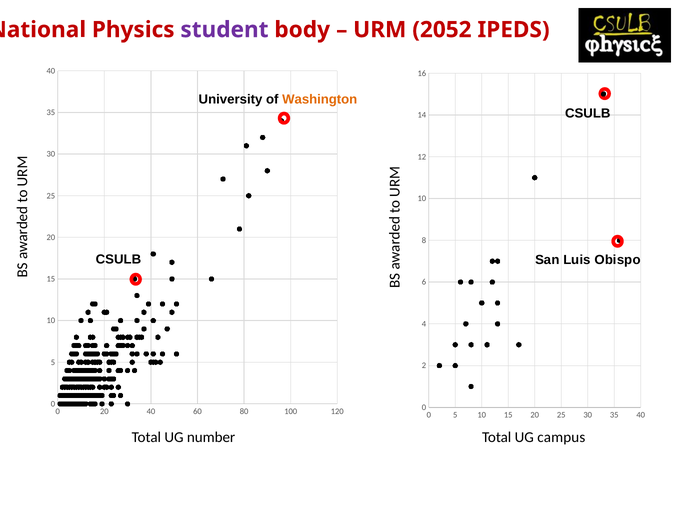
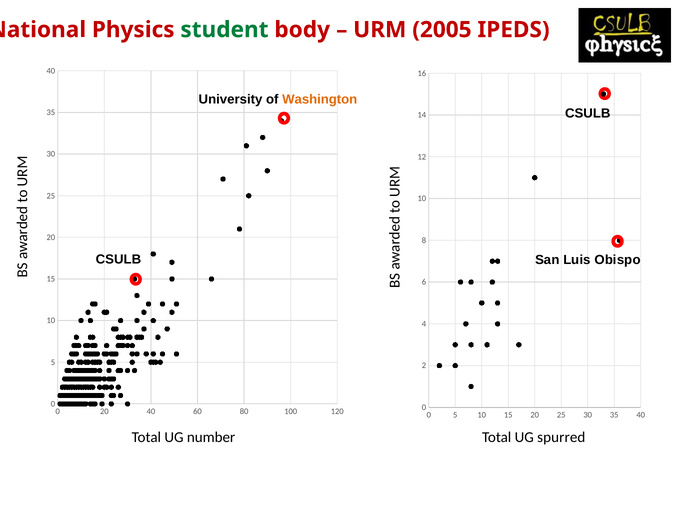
student colour: purple -> green (224, 30)
2052: 2052 -> 2005 (442, 30)
campus: campus -> spurred (561, 438)
